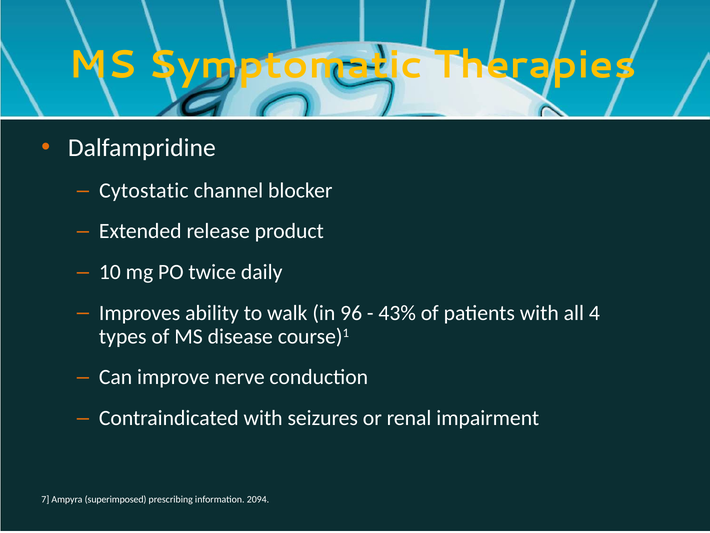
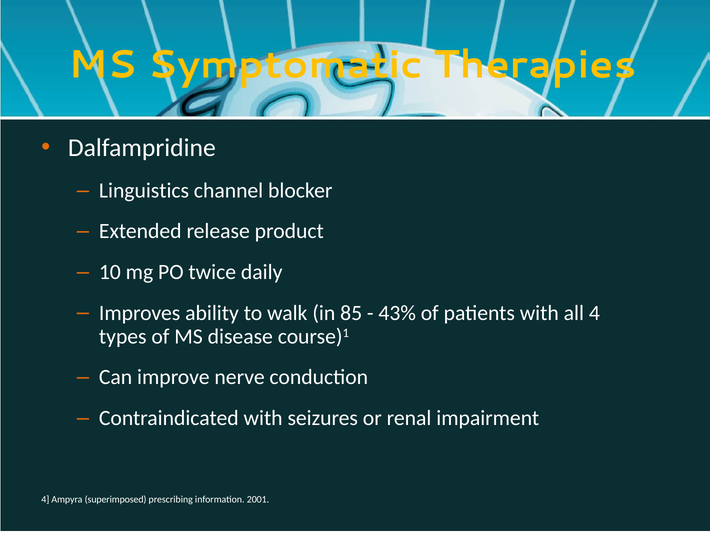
Cytostatic: Cytostatic -> Linguistics (144, 190)
96: 96 -> 85 (351, 313)
7: 7 -> 4 (45, 499)
2094: 2094 -> 2001 (258, 499)
